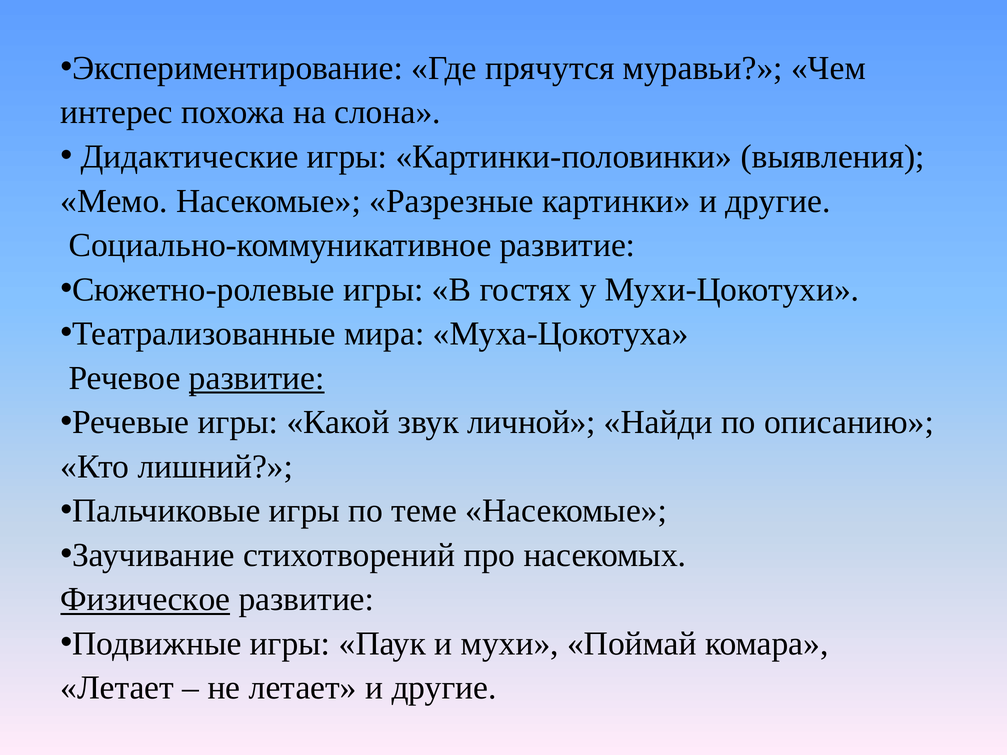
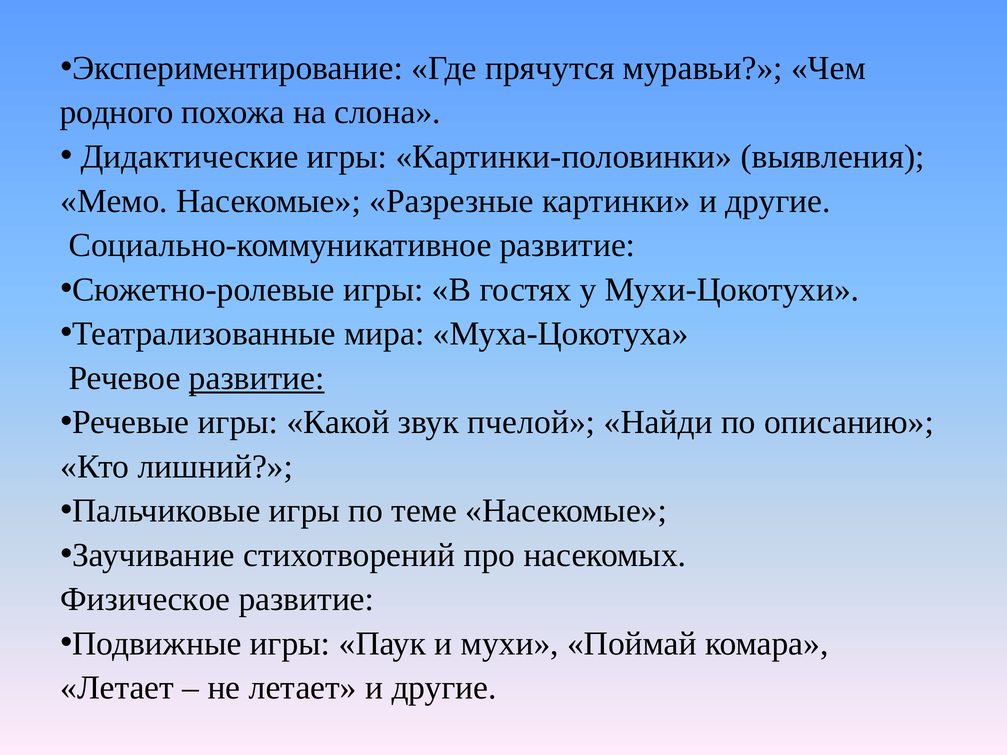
интерес: интерес -> родного (117, 112)
личной: личной -> пчелой (531, 422)
Физическое underline: present -> none (145, 600)
